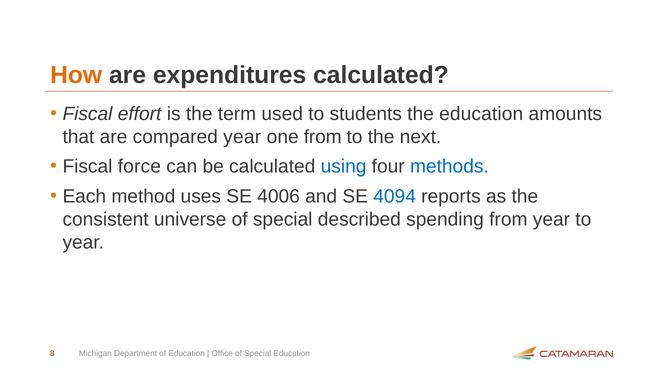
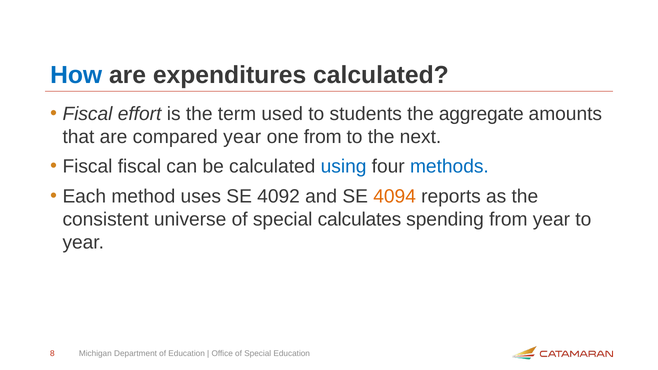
How colour: orange -> blue (76, 75)
the education: education -> aggregate (481, 114)
Fiscal force: force -> fiscal (139, 167)
4006: 4006 -> 4092 (279, 196)
4094 colour: blue -> orange (395, 196)
described: described -> calculates (359, 219)
